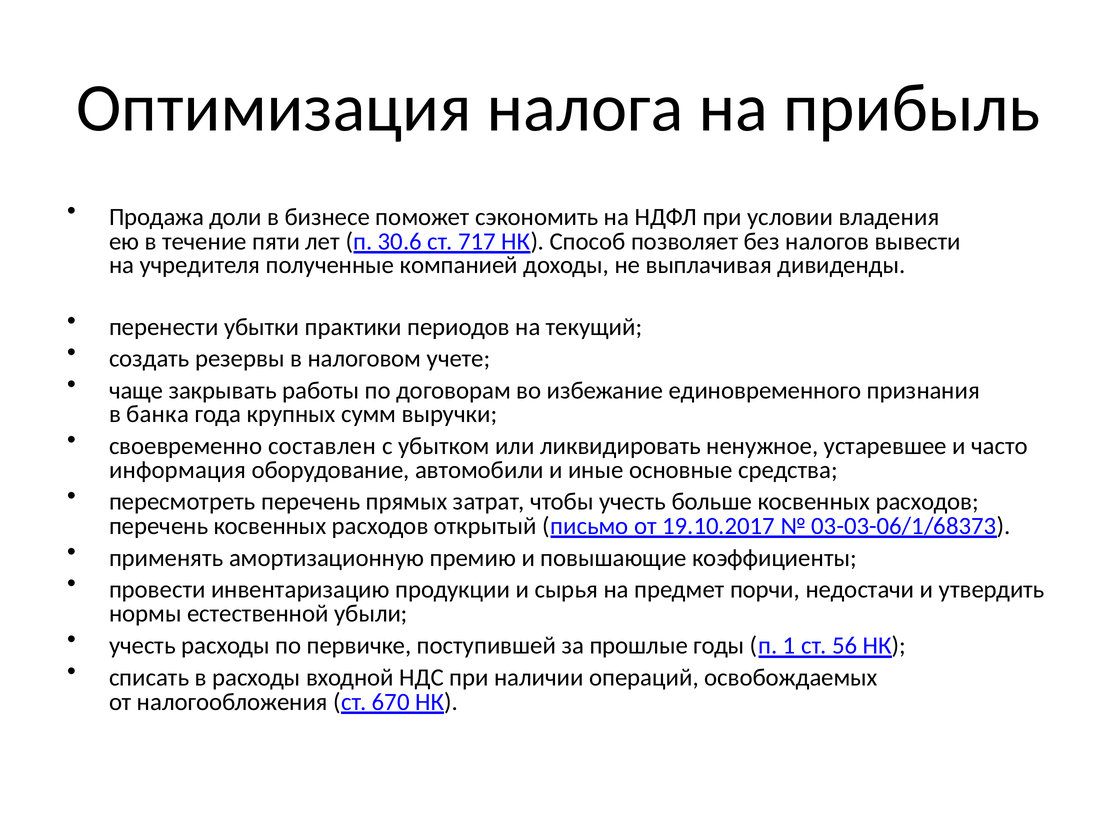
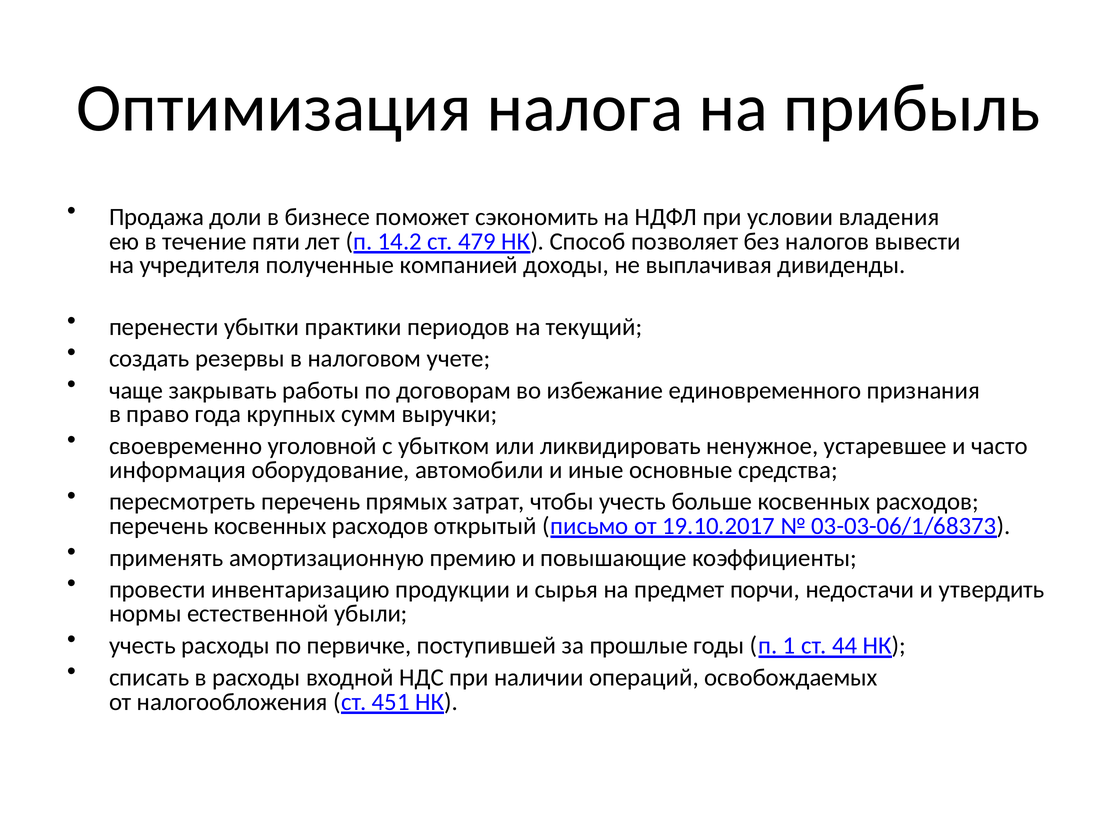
30.6: 30.6 -> 14.2 (400, 241)
717: 717 -> 479 (477, 241)
банка: банка -> право (158, 414)
составлен: составлен -> уголовной (322, 446)
56: 56 -> 44 (845, 645)
670: 670 -> 451 (391, 701)
